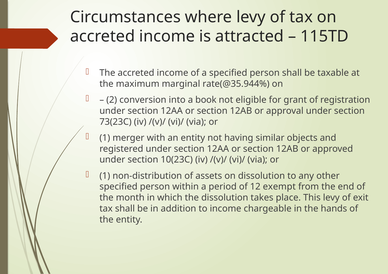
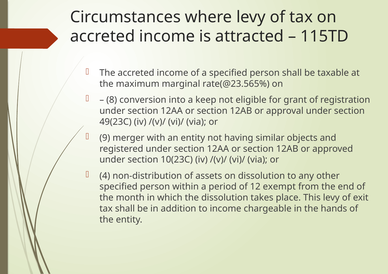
rate(@35.944%: rate(@35.944% -> rate(@23.565% (236, 84)
2: 2 -> 8 (112, 100)
book: book -> keep (206, 100)
73(23C: 73(23C -> 49(23C (116, 122)
1: 1 -> 9 (105, 138)
1: 1 -> 4 (105, 176)
